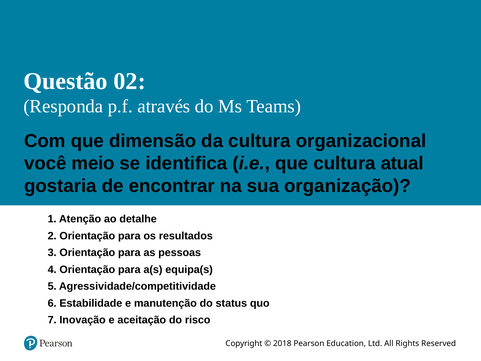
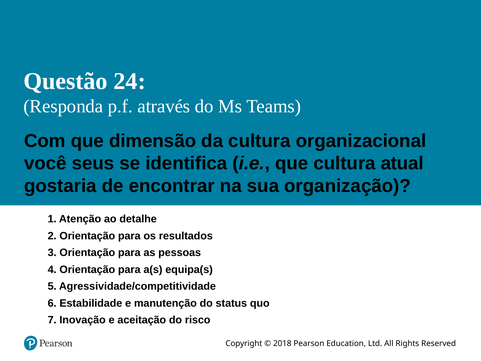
02: 02 -> 24 (130, 81)
meio: meio -> seus (93, 163)
